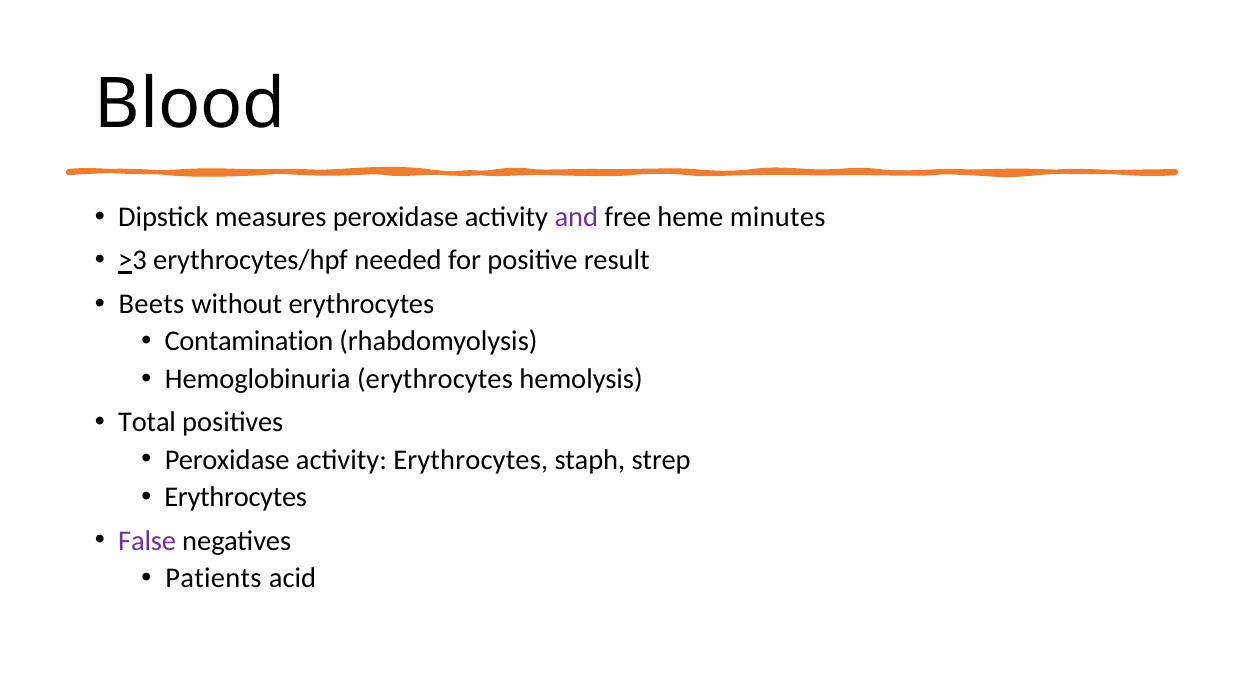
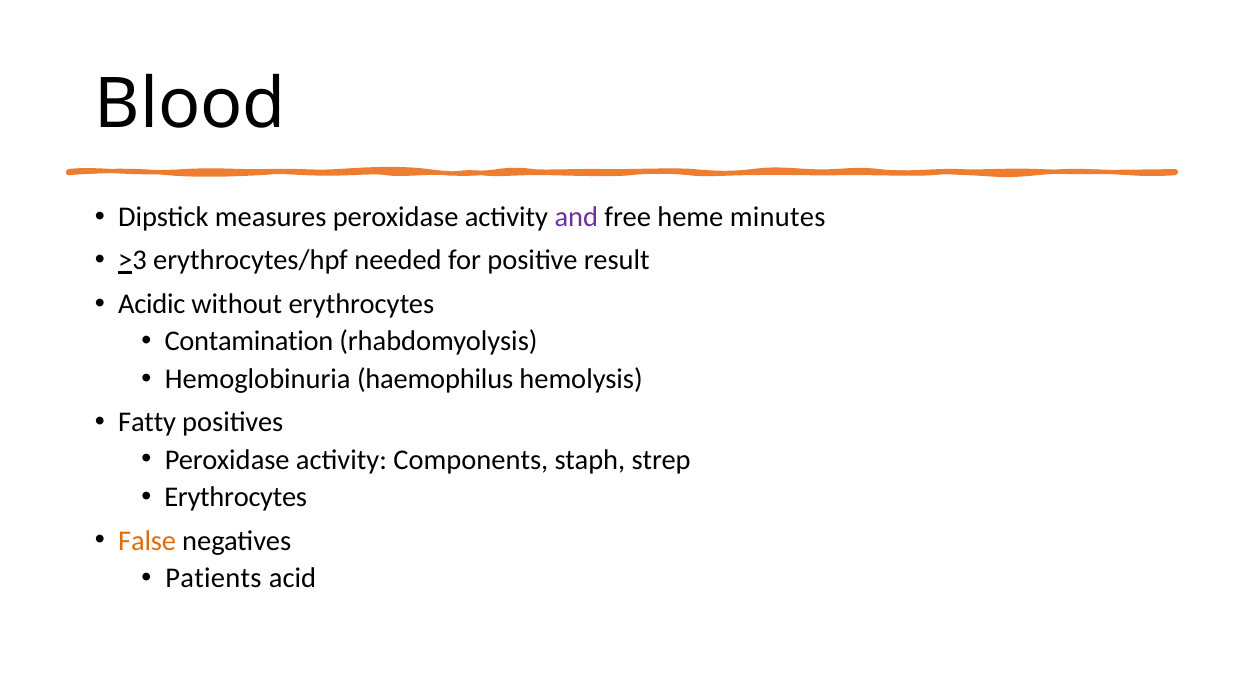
Beets: Beets -> Acidic (152, 304)
Hemoglobinuria erythrocytes: erythrocytes -> haemophilus (435, 379)
Total: Total -> Fatty (147, 422)
activity Erythrocytes: Erythrocytes -> Components (471, 459)
False colour: purple -> orange (147, 540)
